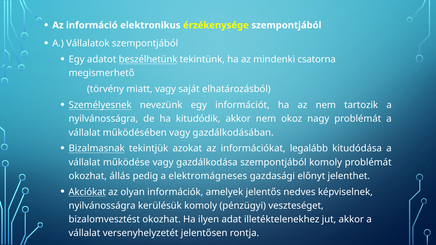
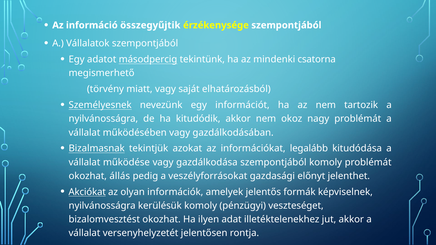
elektronikus: elektronikus -> összegyűjtik (150, 25)
beszélhetünk: beszélhetünk -> másodpercig (148, 60)
elektromágneses: elektromágneses -> veszélyforrásokat (208, 176)
nedves: nedves -> formák (300, 192)
